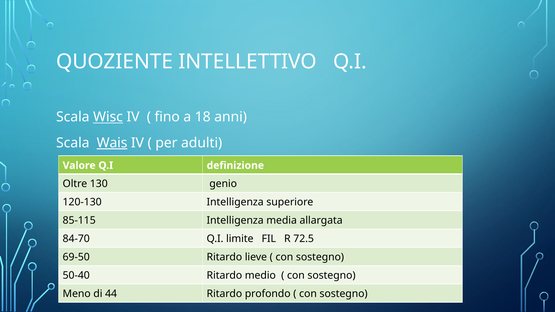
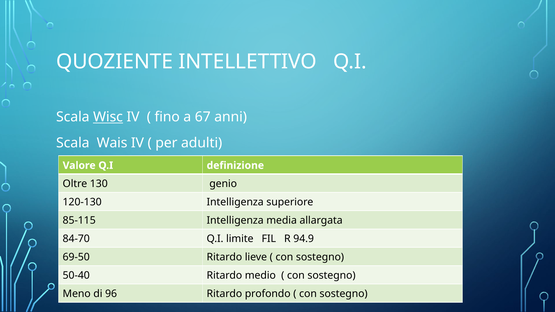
18: 18 -> 67 (203, 117)
Wais underline: present -> none (112, 143)
72.5: 72.5 -> 94.9 (304, 239)
44: 44 -> 96 (111, 294)
